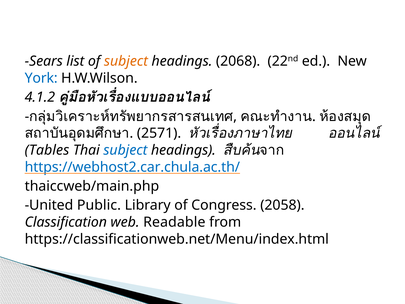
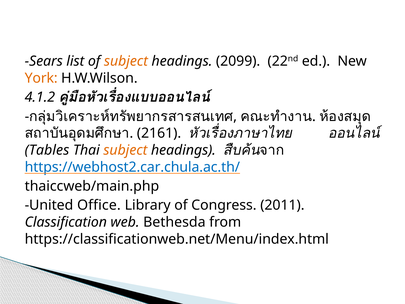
2068: 2068 -> 2099 (238, 61)
York colour: blue -> orange (41, 78)
2571: 2571 -> 2161 (159, 133)
subject colour: blue -> orange (125, 150)
Public: Public -> Office (99, 205)
2058: 2058 -> 2011 (282, 205)
Readable: Readable -> Bethesda (174, 222)
